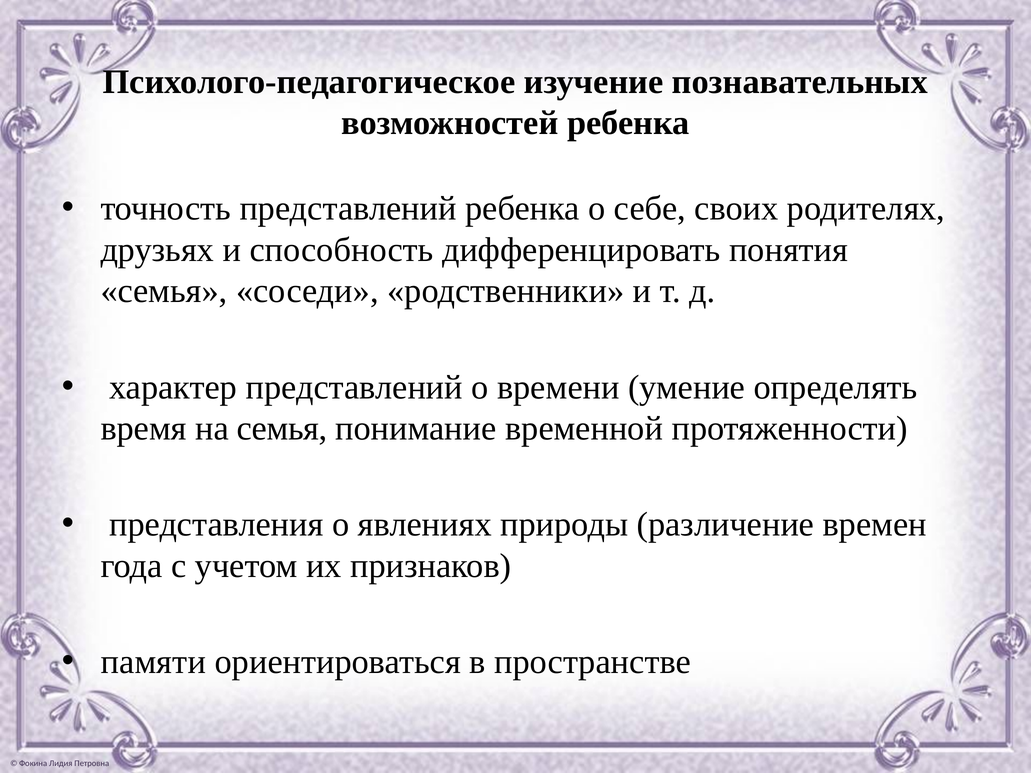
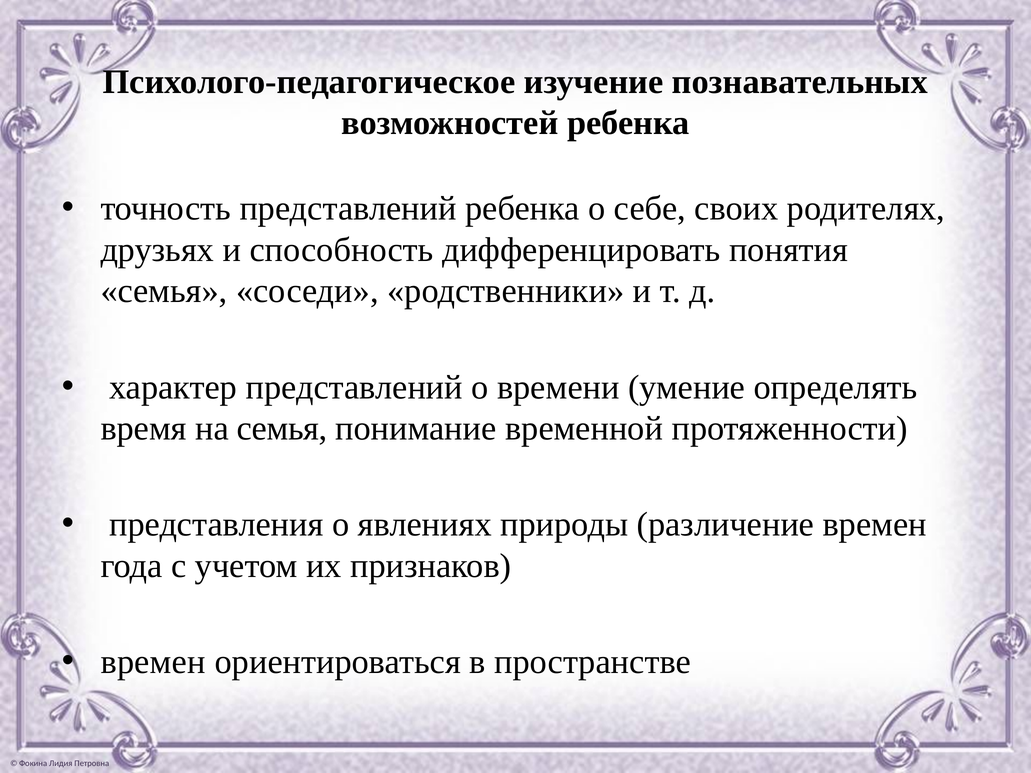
памяти: памяти -> времен (153, 662)
